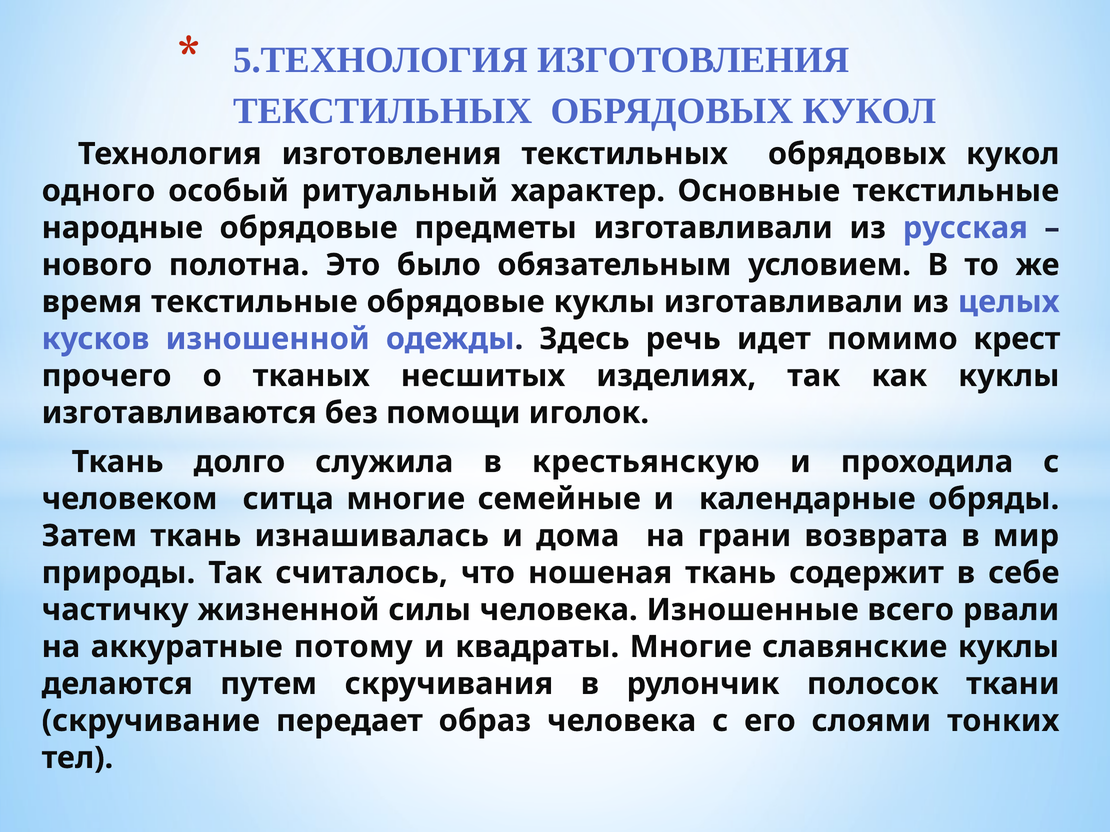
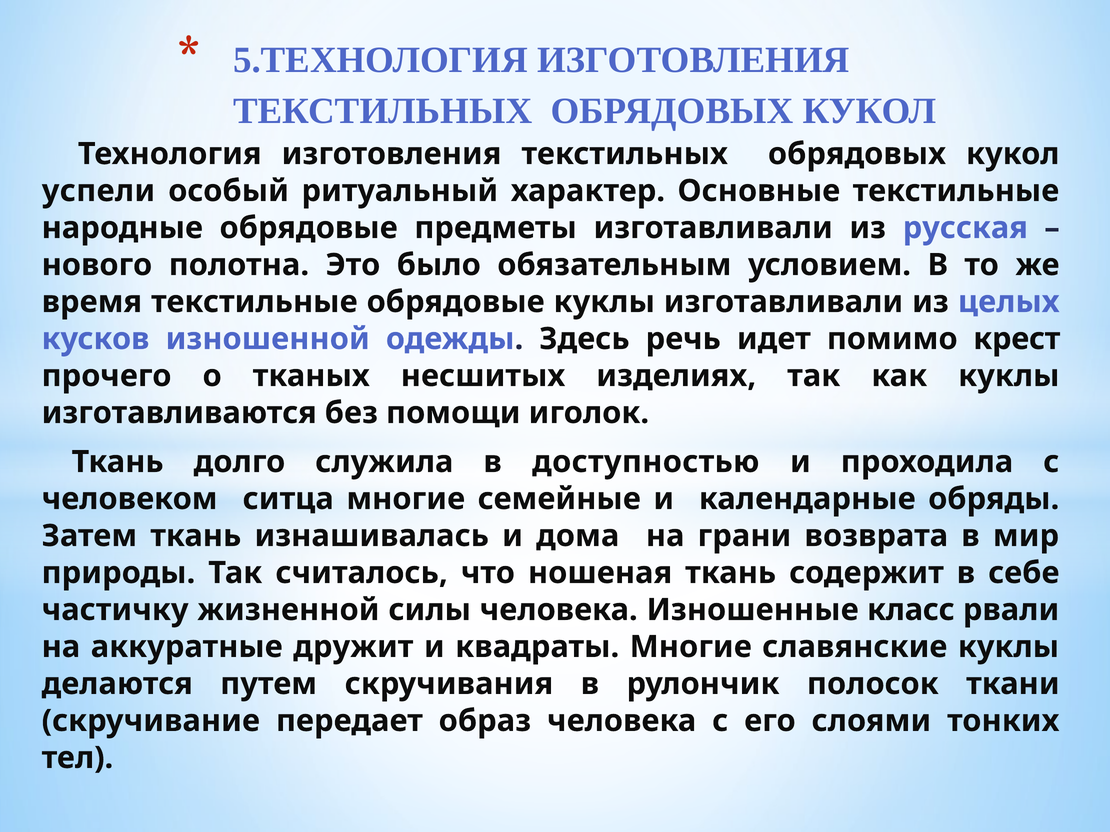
одного: одного -> успели (98, 191)
крестьянскую: крестьянскую -> доступностью (646, 462)
всего: всего -> класс (911, 610)
потому: потому -> дружит (353, 647)
